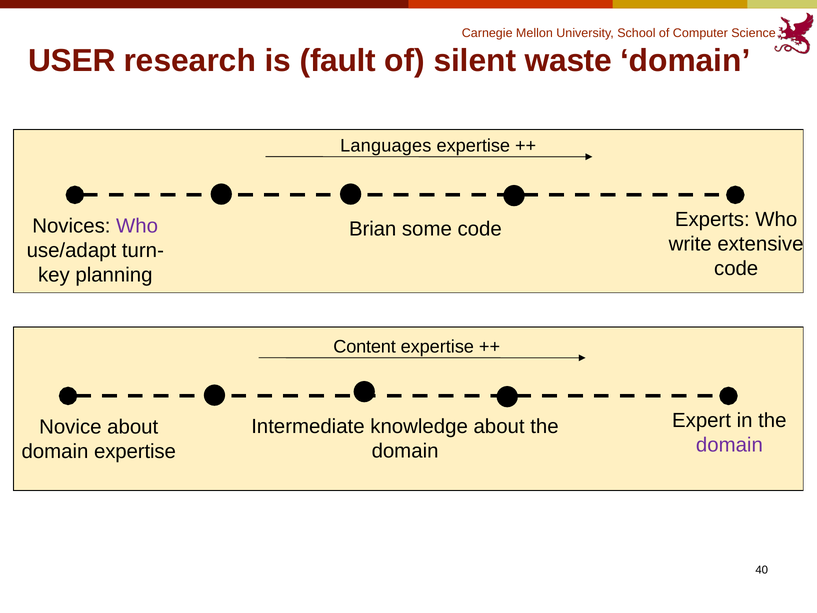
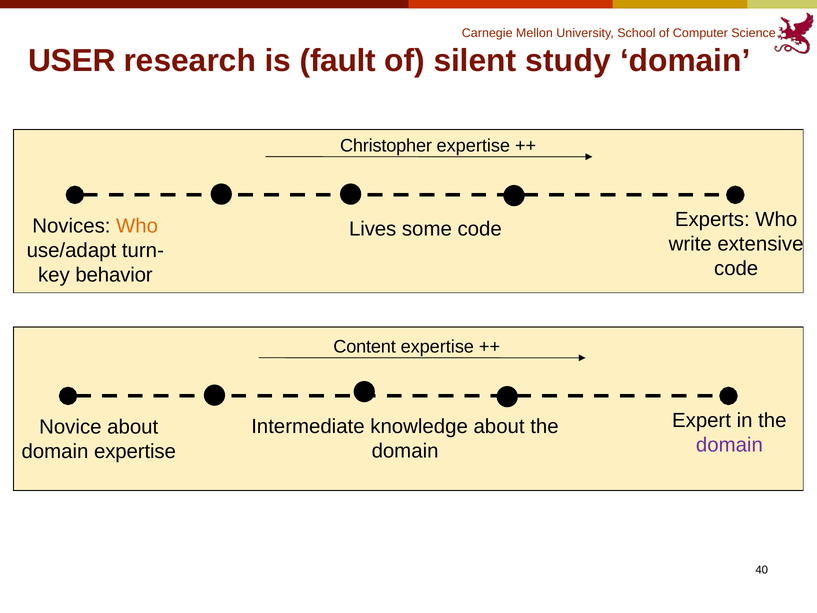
waste: waste -> study (568, 61)
Languages: Languages -> Christopher (386, 146)
Who colour: purple -> orange (137, 226)
Brian: Brian -> Lives (373, 229)
planning: planning -> behavior (114, 275)
